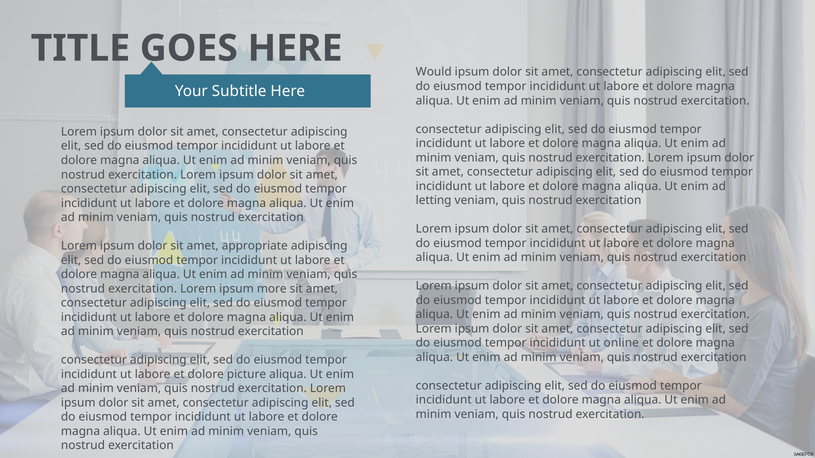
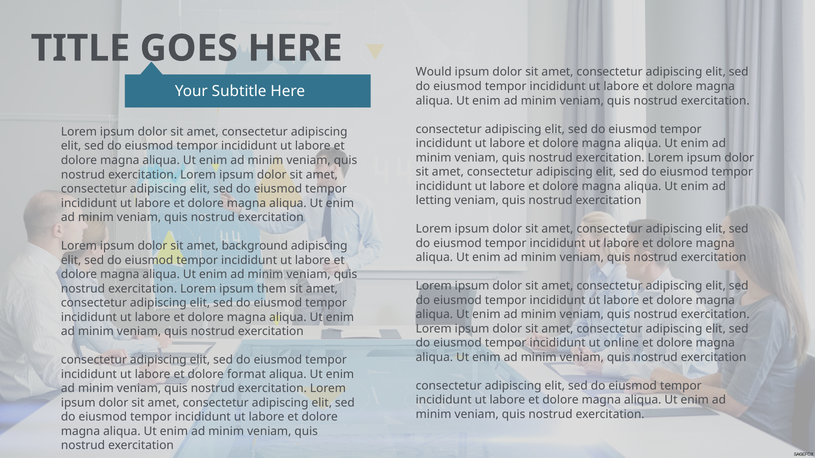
appropriate: appropriate -> background (255, 246)
more: more -> them (272, 289)
picture: picture -> format (246, 375)
